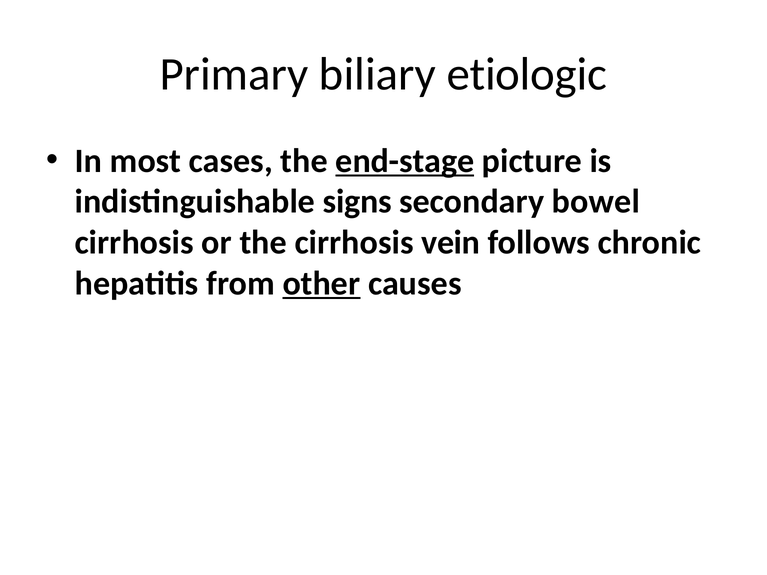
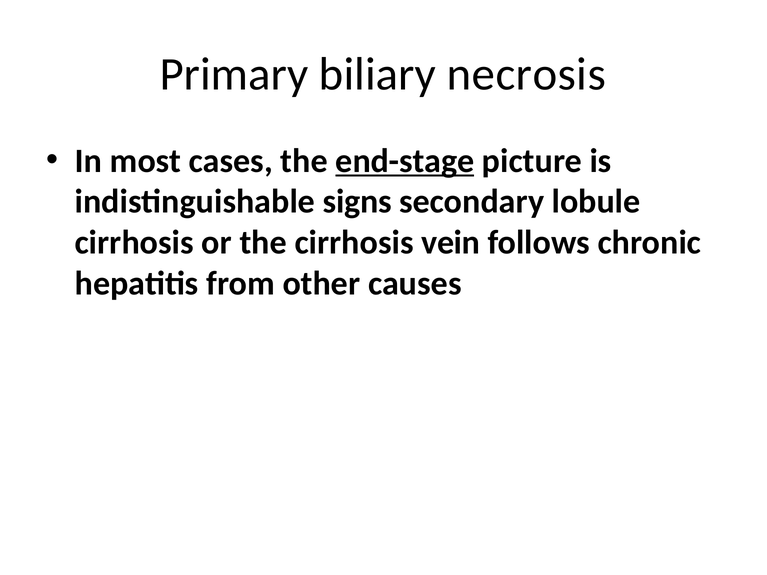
etiologic: etiologic -> necrosis (526, 74)
bowel: bowel -> lobule (596, 202)
other underline: present -> none (321, 284)
